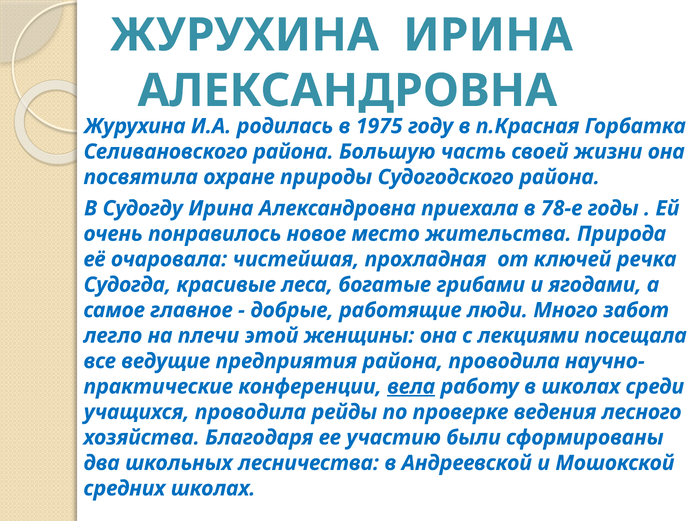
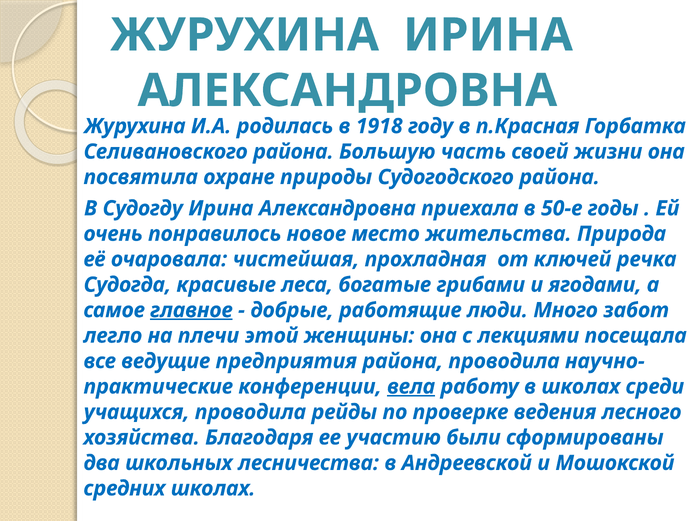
1975: 1975 -> 1918 (379, 126)
78-е: 78-е -> 50-е (562, 208)
главное underline: none -> present (191, 310)
